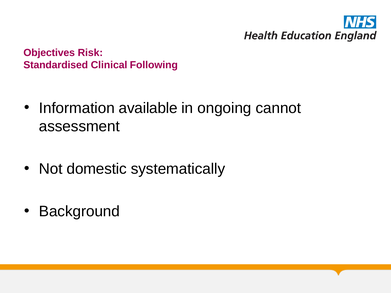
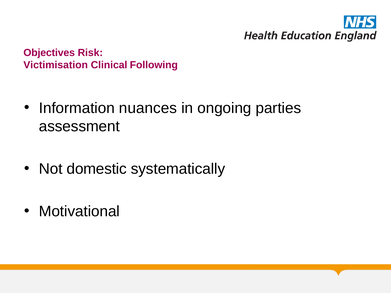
Standardised: Standardised -> Victimisation (56, 65)
available: available -> nuances (148, 108)
cannot: cannot -> parties (278, 108)
Background: Background -> Motivational (79, 212)
